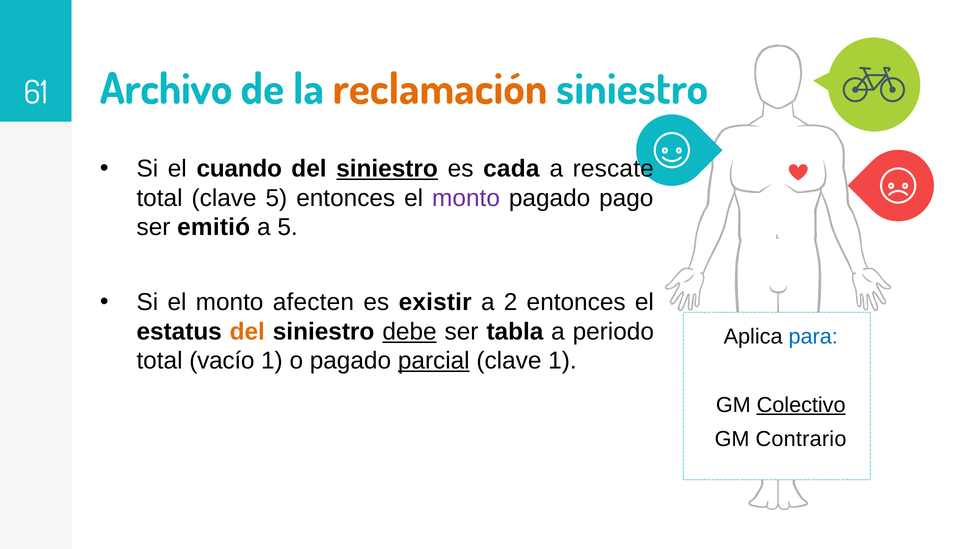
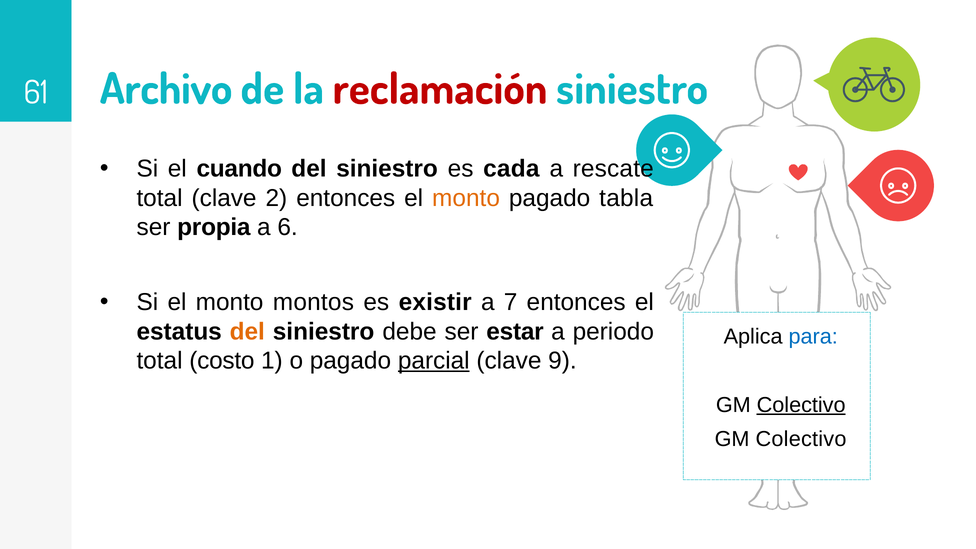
reclamación colour: orange -> red (440, 90)
siniestro underline: present -> none (387, 169)
clave 5: 5 -> 2 (276, 198)
monto colour: purple -> orange (466, 198)
pago: pago -> tabla (626, 198)
emitió: emitió -> propia (214, 227)
a 5: 5 -> 6 (288, 227)
afecten: afecten -> montos (313, 302)
2: 2 -> 7 (511, 302)
debe underline: present -> none (410, 332)
tabla: tabla -> estar (515, 332)
vacío: vacío -> costo (222, 361)
clave 1: 1 -> 9 (562, 361)
Contrario: Contrario -> Colectivo (801, 439)
